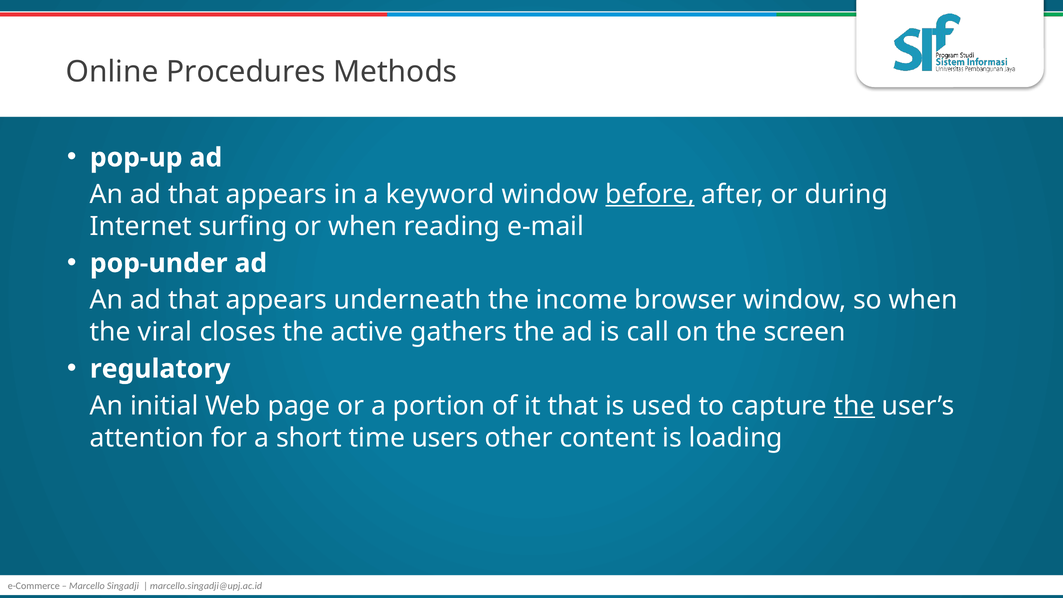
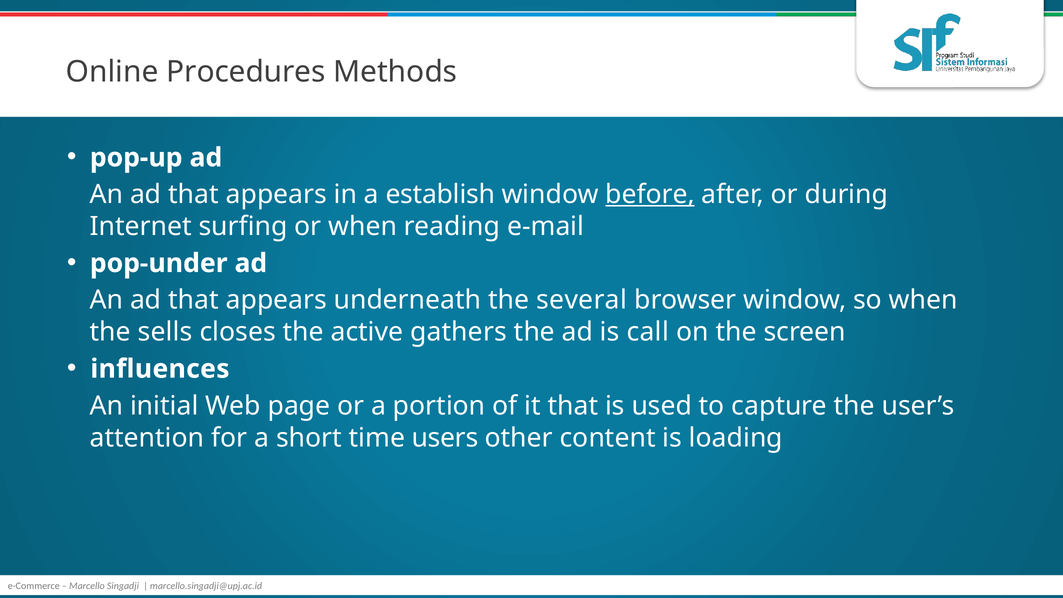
keyword: keyword -> establish (440, 194)
income: income -> several (582, 300)
viral: viral -> sells (165, 332)
regulatory: regulatory -> influences (160, 369)
the underline: present -> none (854, 406)
